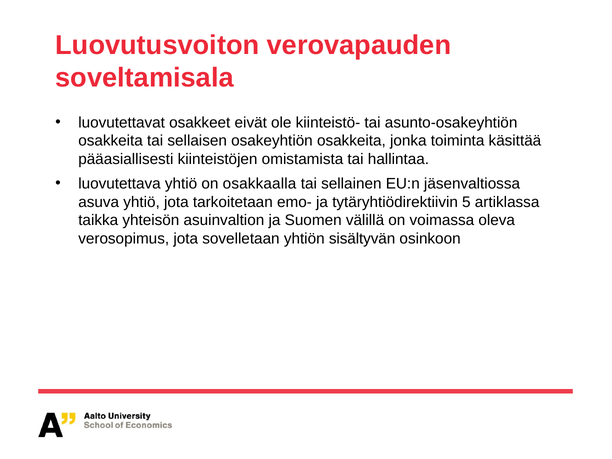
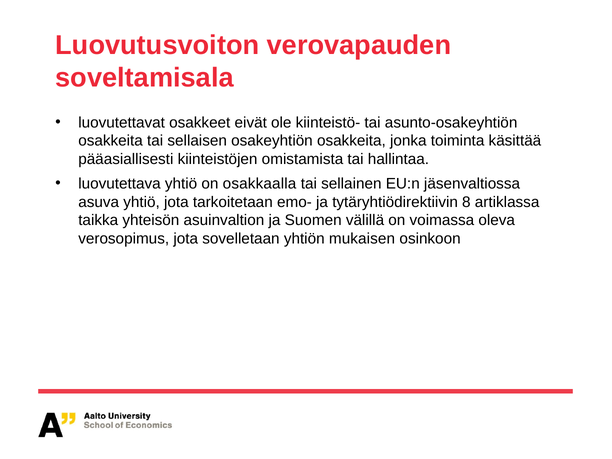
5: 5 -> 8 (466, 202)
sisältyvän: sisältyvän -> mukaisen (362, 239)
